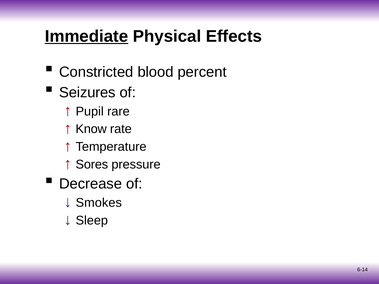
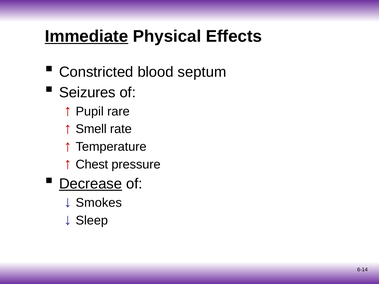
percent: percent -> septum (202, 72)
Know: Know -> Smell (91, 129)
Sores: Sores -> Chest (92, 165)
Decrease underline: none -> present (91, 184)
